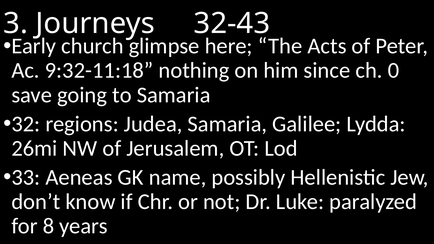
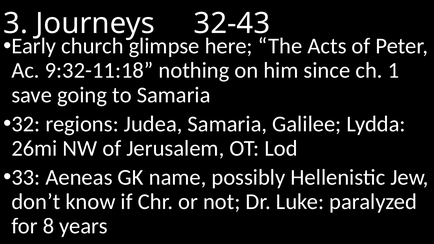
0: 0 -> 1 (393, 71)
